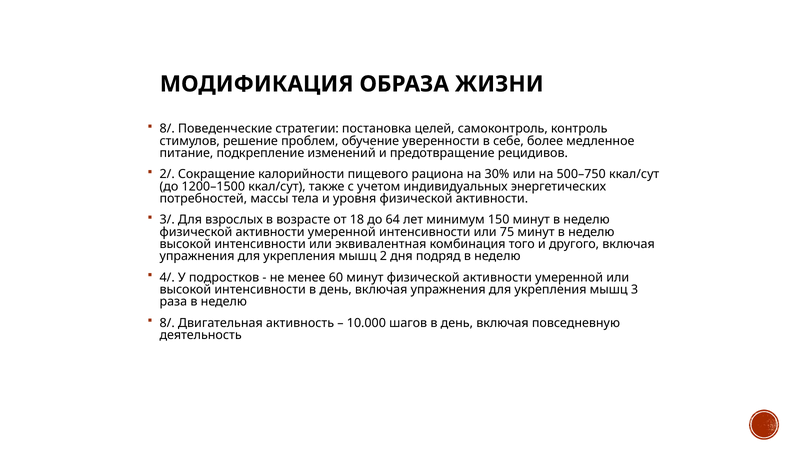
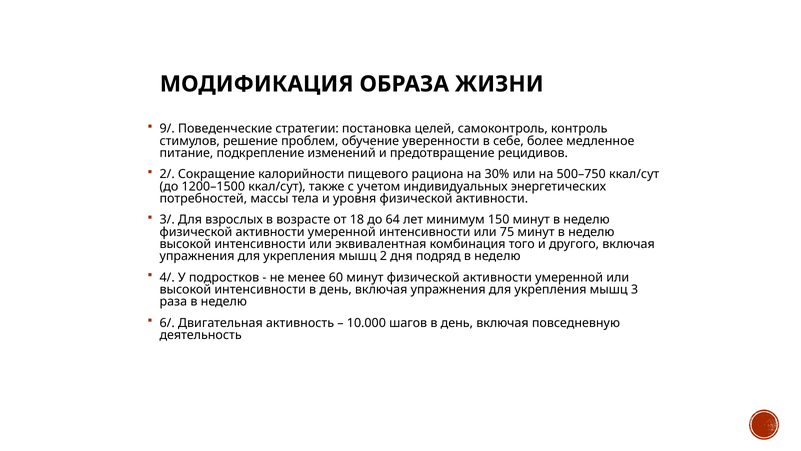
8/: 8/ -> 9/ (167, 129)
8/: 8/ -> 6/ (167, 323)
